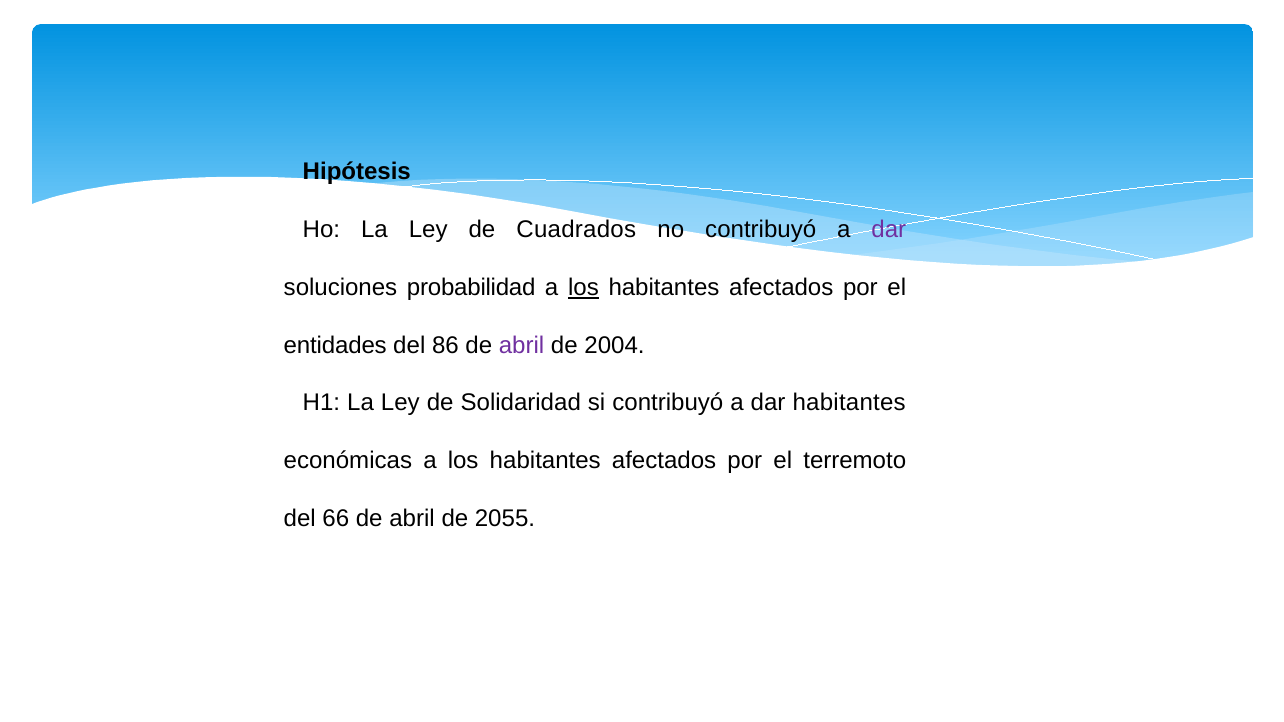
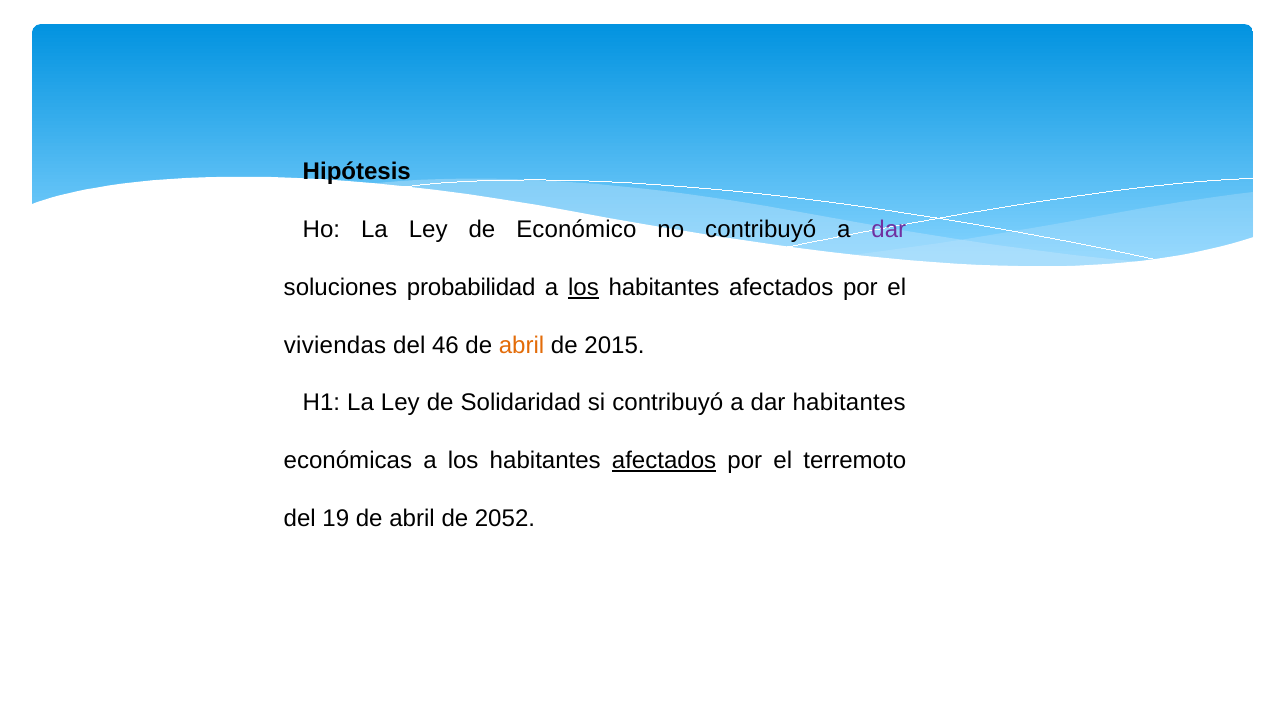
Cuadrados: Cuadrados -> Económico (576, 230)
entidades: entidades -> viviendas (335, 345)
86: 86 -> 46 (445, 345)
abril colour: purple -> orange (522, 345)
2004: 2004 -> 2015 (615, 345)
afectados underline: none -> present (664, 461)
66: 66 -> 19 (336, 519)
2055: 2055 -> 2052 (505, 519)
